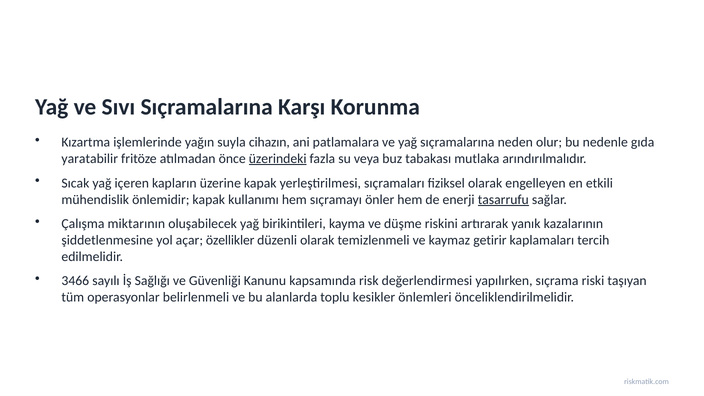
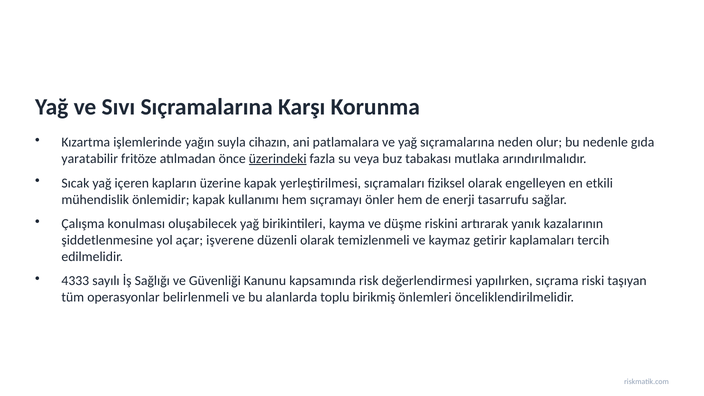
tasarrufu underline: present -> none (503, 200)
miktarının: miktarının -> konulması (136, 224)
özellikler: özellikler -> işverene (230, 240)
3466: 3466 -> 4333 (75, 281)
kesikler: kesikler -> birikmiş (374, 297)
